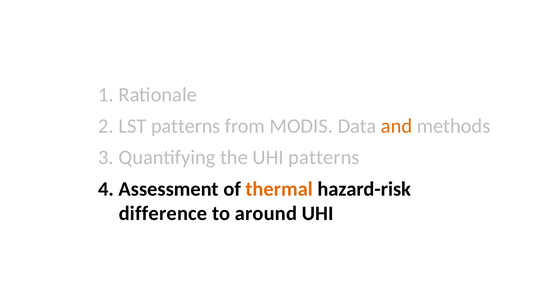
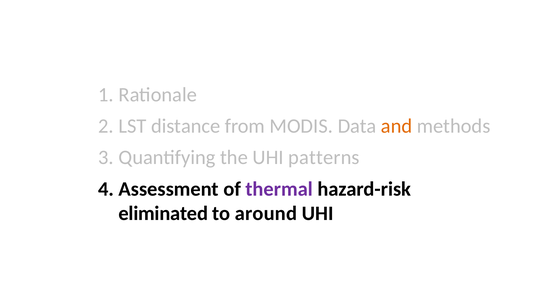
patterns: patterns -> distance (186, 126)
thermal colour: orange -> purple (279, 189)
difference: difference -> eliminated (163, 214)
